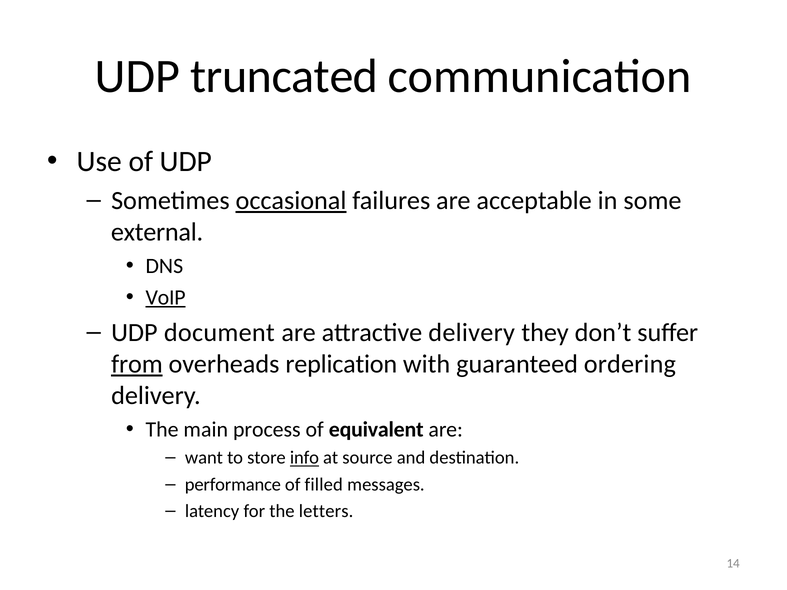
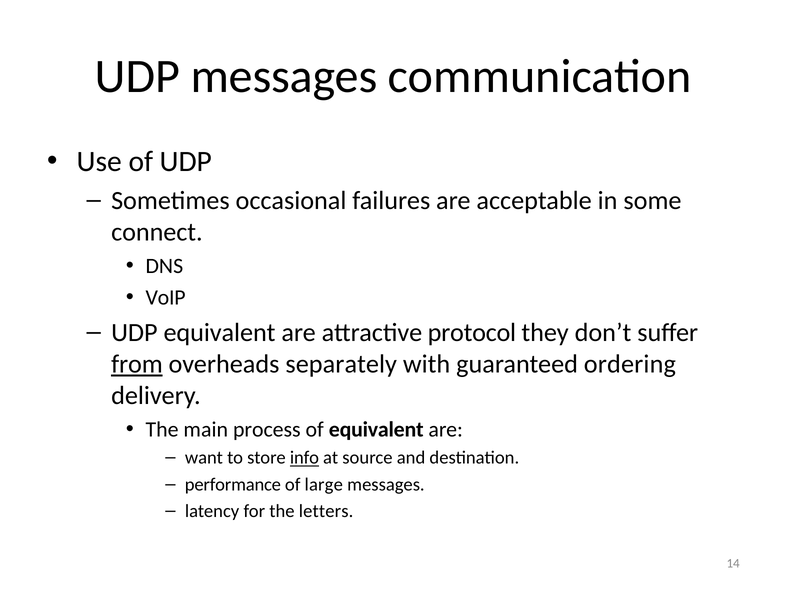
UDP truncated: truncated -> messages (284, 76)
occasional underline: present -> none (291, 201)
external: external -> connect (157, 232)
VoIP underline: present -> none (166, 298)
UDP document: document -> equivalent (219, 333)
attractive delivery: delivery -> protocol (472, 333)
replication: replication -> separately (341, 364)
filled: filled -> large (324, 485)
